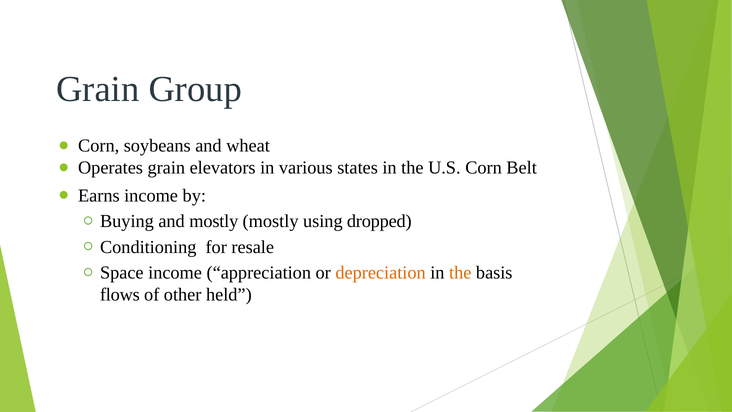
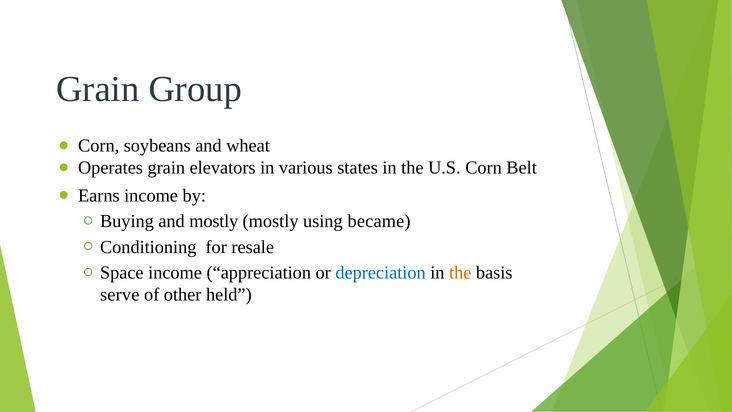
dropped: dropped -> became (379, 221)
depreciation colour: orange -> blue (381, 273)
flows: flows -> serve (120, 295)
